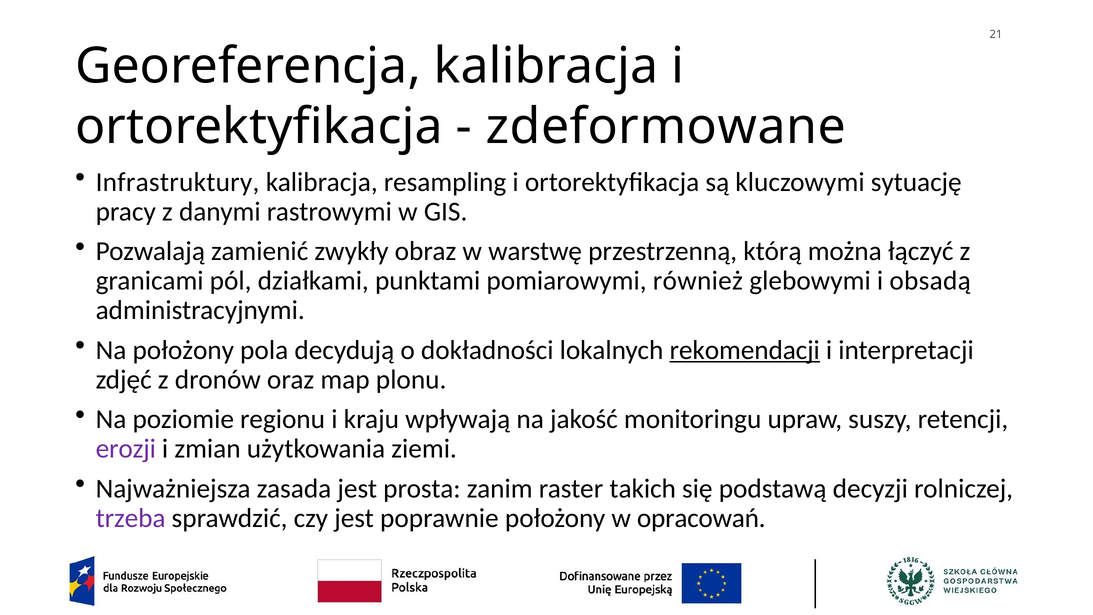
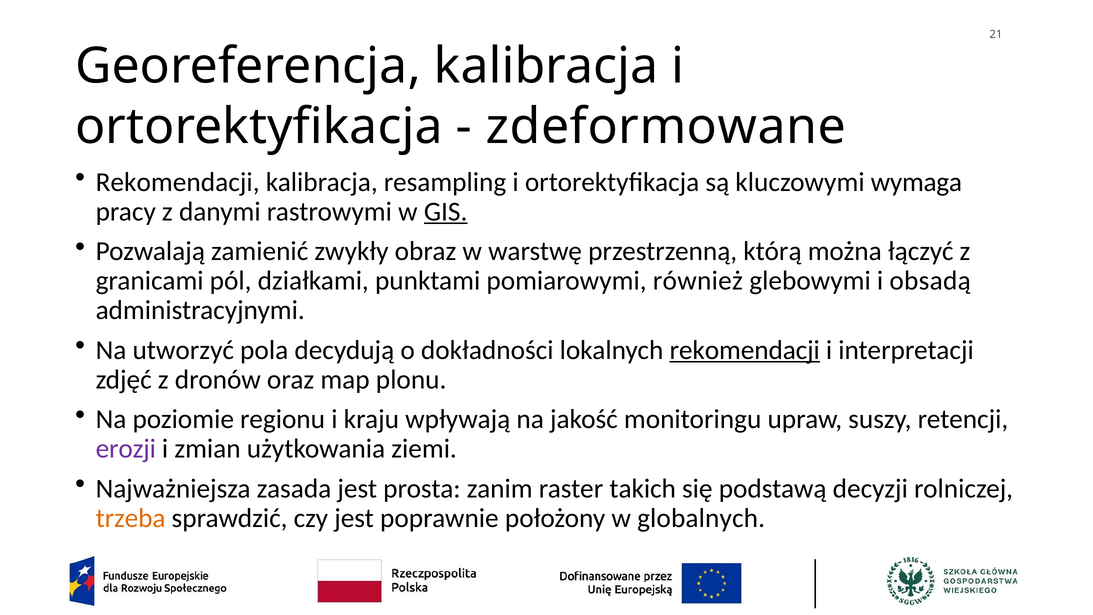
Infrastruktury: Infrastruktury -> Rekomendacji (178, 182)
sytuację: sytuację -> wymaga (916, 182)
GIS underline: none -> present (446, 211)
Na położony: położony -> utworzyć (183, 350)
trzeba colour: purple -> orange (131, 518)
opracowań: opracowań -> globalnych (701, 518)
